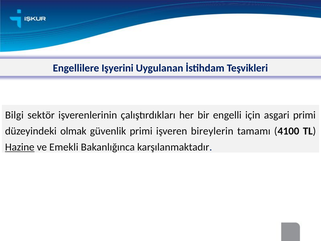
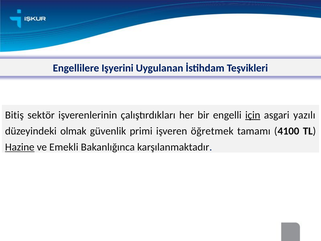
Bilgi: Bilgi -> Bitiş (14, 115)
için underline: none -> present (253, 115)
asgari primi: primi -> yazılı (304, 115)
bireylerin: bireylerin -> öğretmek (212, 131)
